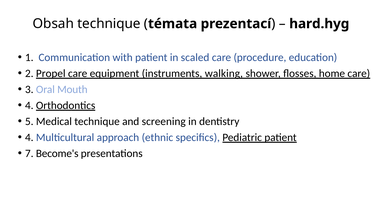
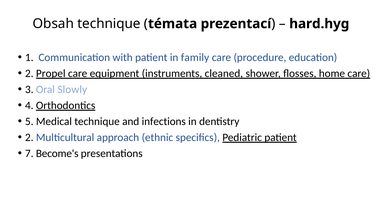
scaled: scaled -> family (195, 57)
walking: walking -> cleaned (224, 73)
Mouth: Mouth -> Slowly (72, 89)
screening: screening -> infections (164, 121)
4: 4 -> 2 (29, 137)
